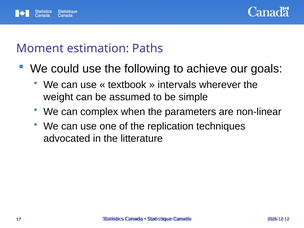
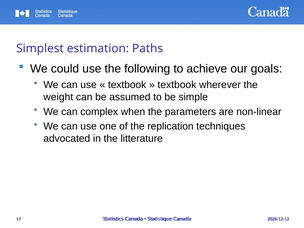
Moment: Moment -> Simplest (40, 48)
intervals: intervals -> textbook (177, 85)
